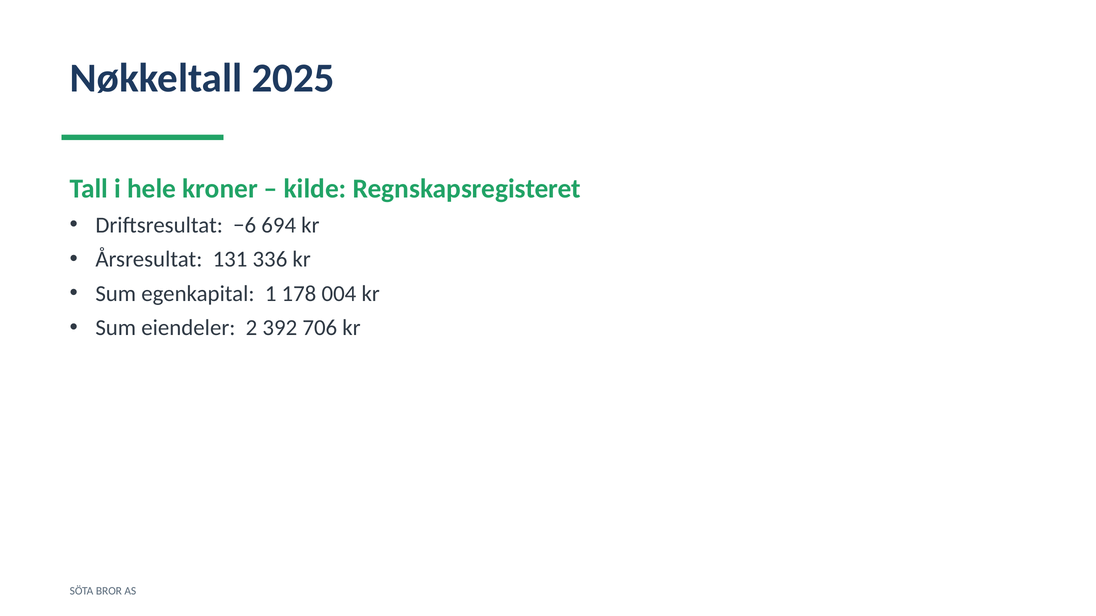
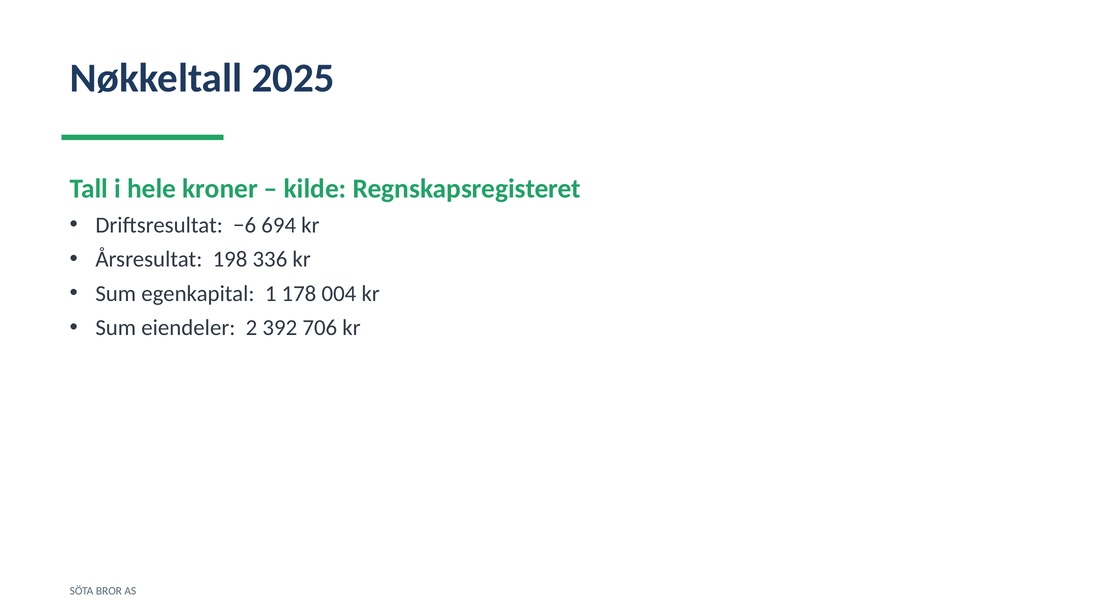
131: 131 -> 198 (230, 260)
